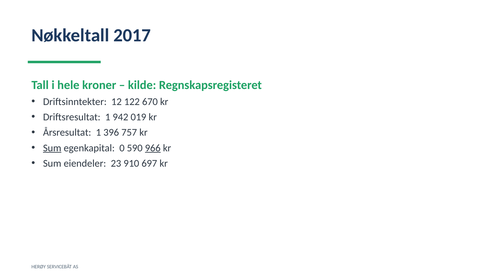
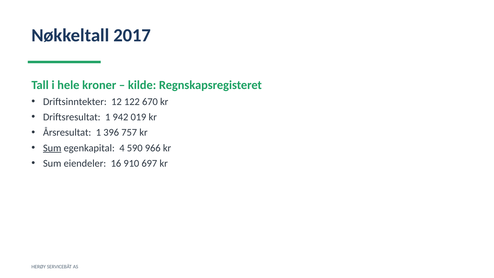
0: 0 -> 4 (122, 148)
966 underline: present -> none (153, 148)
23: 23 -> 16 (116, 163)
